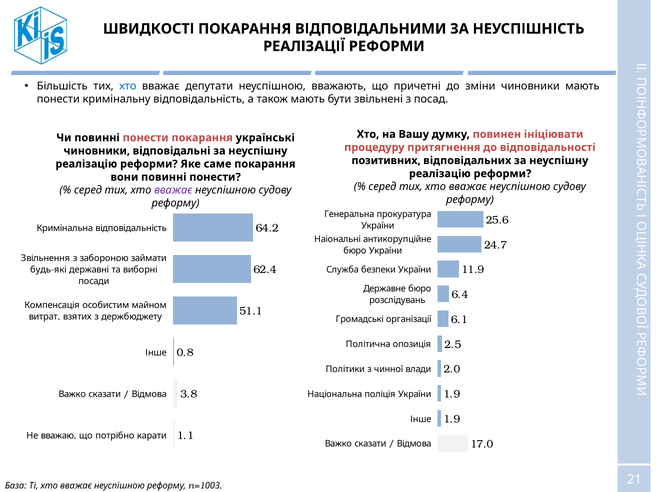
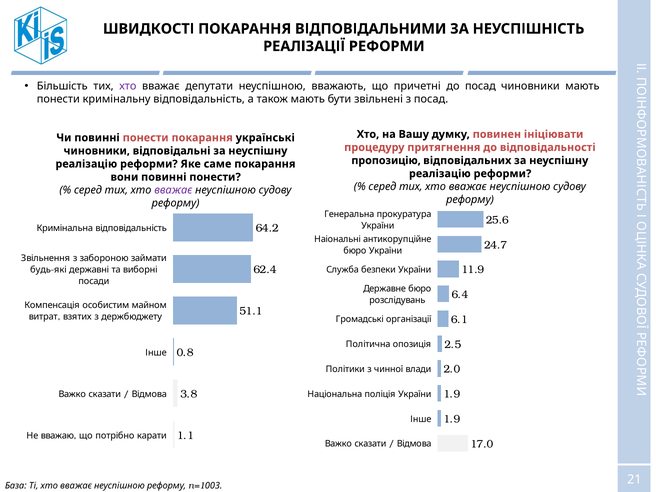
хто colour: blue -> purple (128, 86)
до зміни: зміни -> посад (480, 86)
позитивних: позитивних -> пропозицію (386, 160)
